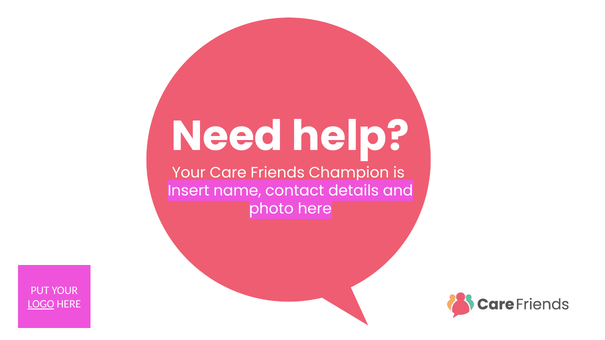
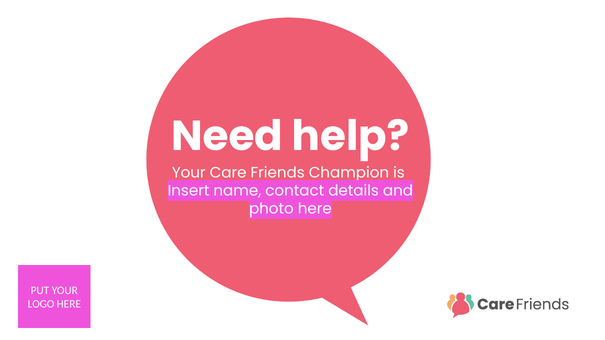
LOGO underline: present -> none (41, 304)
